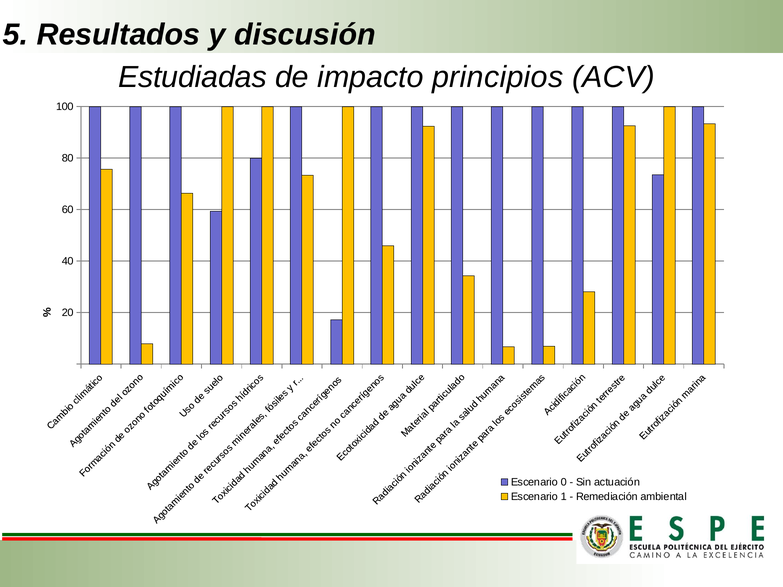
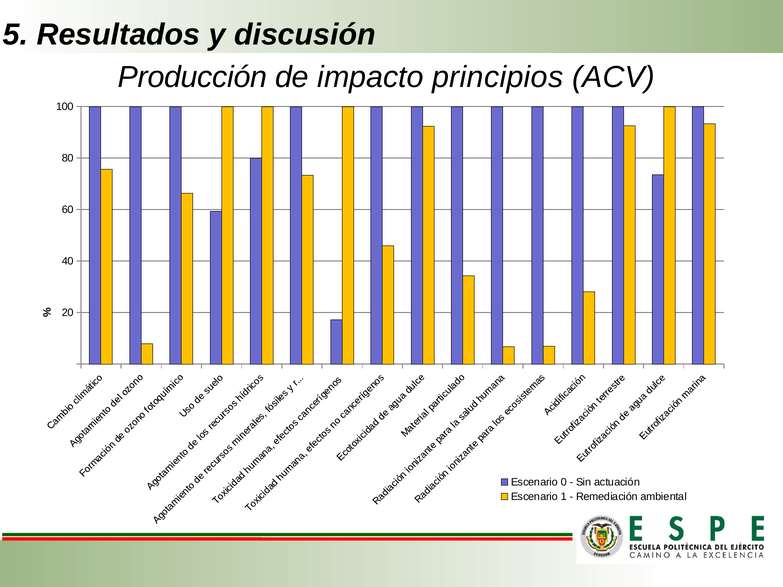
Estudiadas: Estudiadas -> Producción (192, 77)
